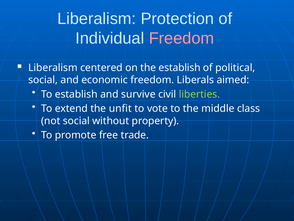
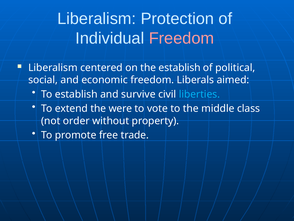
liberties colour: light green -> light blue (199, 94)
unfit: unfit -> were (120, 108)
not social: social -> order (76, 121)
